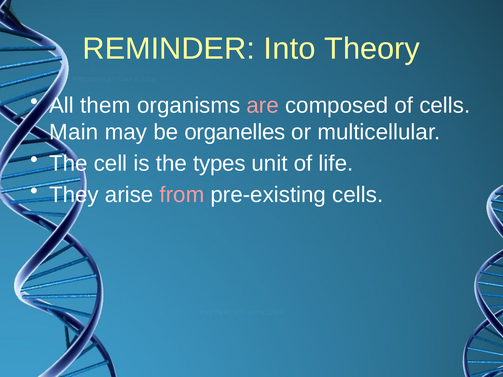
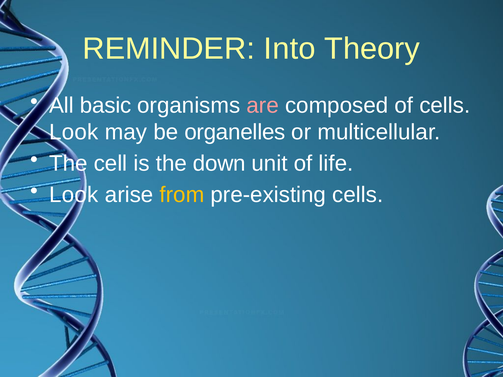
them: them -> basic (106, 106)
Main: Main -> Look (74, 132)
types: types -> down (219, 164)
They: They -> Look (74, 195)
from colour: pink -> yellow (182, 195)
